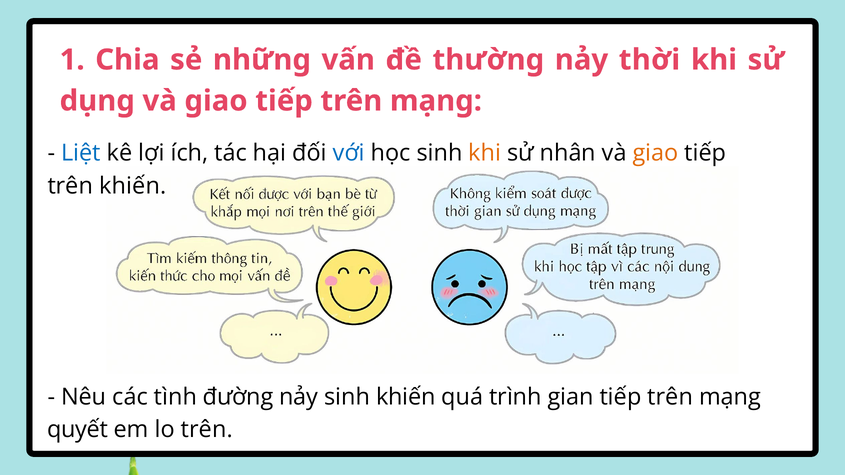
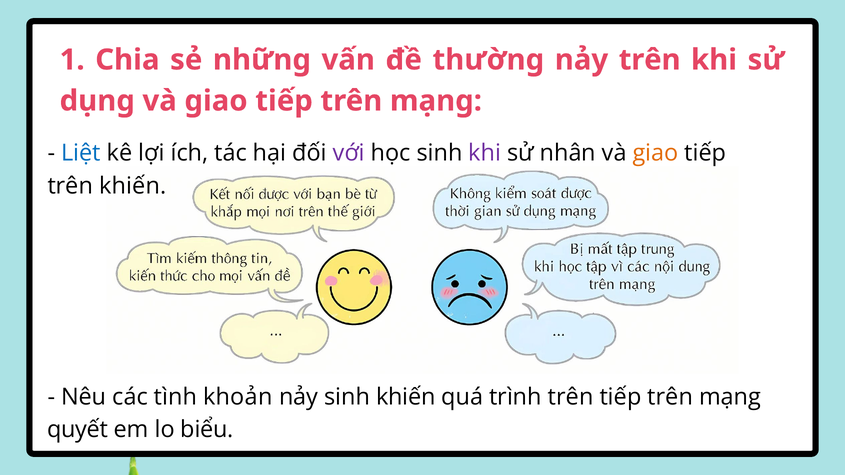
nảy thời: thời -> trên (650, 60)
với colour: blue -> purple (349, 153)
khi colour: orange -> purple (485, 153)
đường: đường -> khoản (238, 397)
trình gian: gian -> trên (571, 397)
lo trên: trên -> biểu (207, 430)
